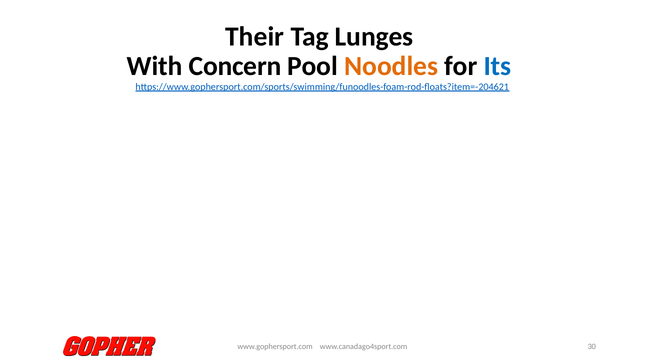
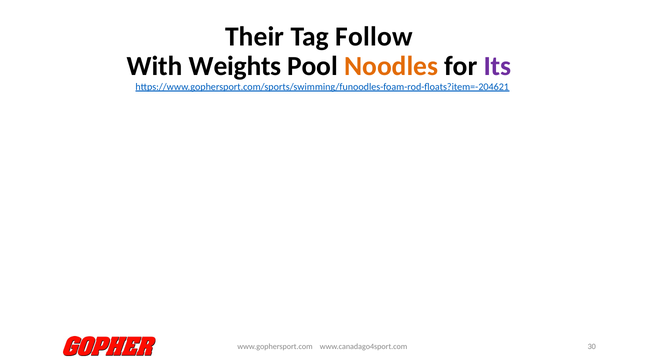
Lunges: Lunges -> Follow (374, 36)
Concern: Concern -> Weights (235, 66)
Its colour: blue -> purple (497, 66)
